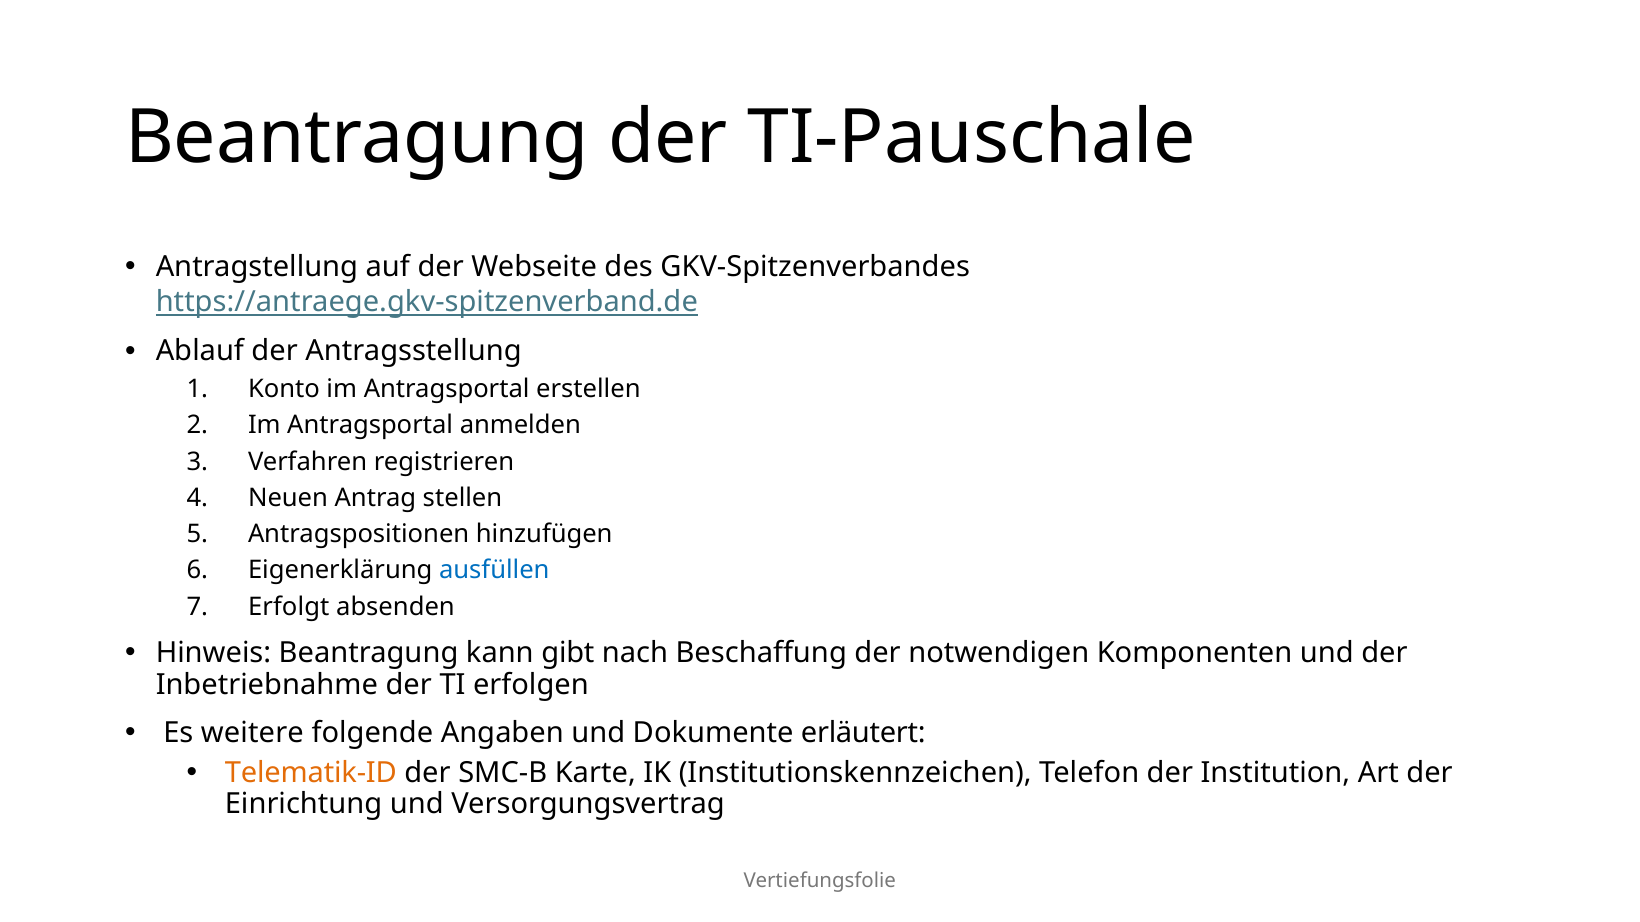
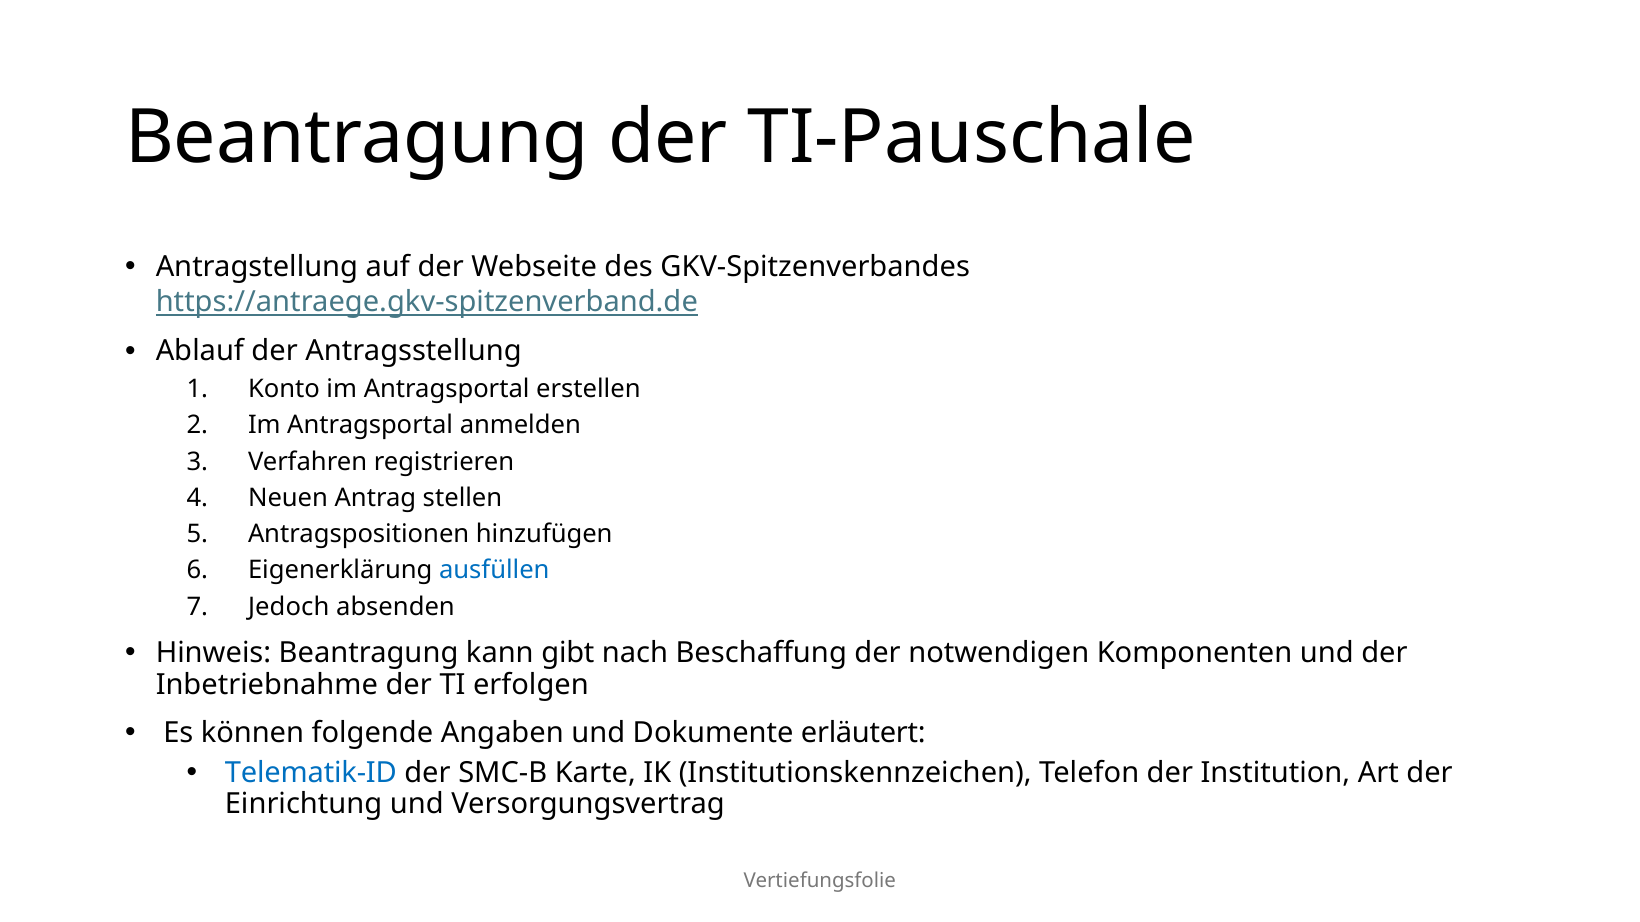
Erfolgt: Erfolgt -> Jedoch (289, 607)
weitere: weitere -> können (252, 733)
Telematik-ID colour: orange -> blue (311, 773)
